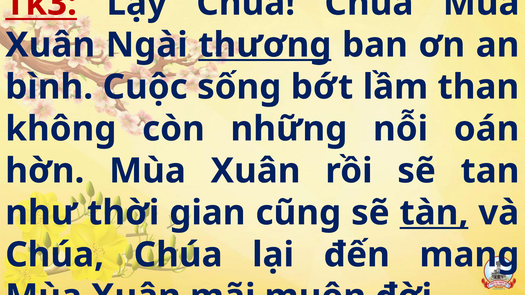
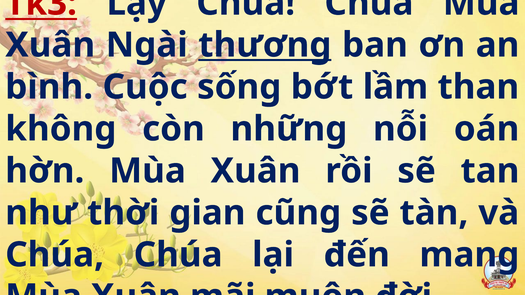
tàn underline: present -> none (434, 213)
